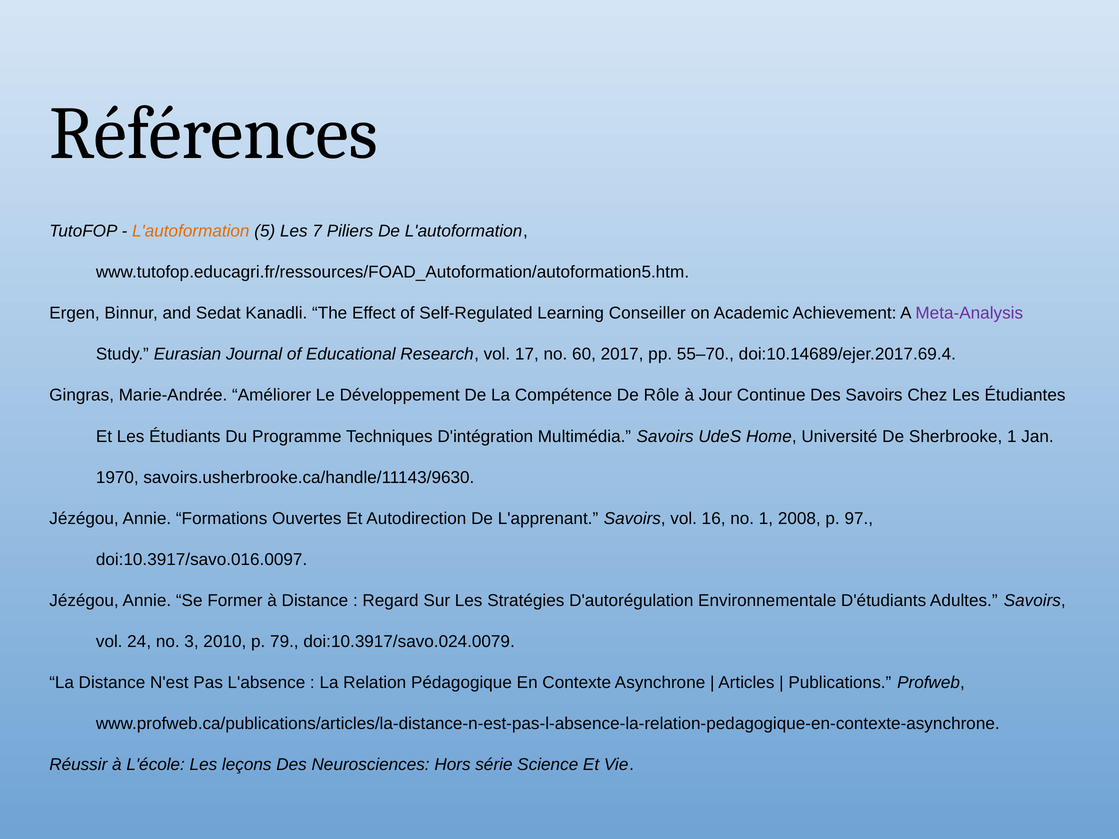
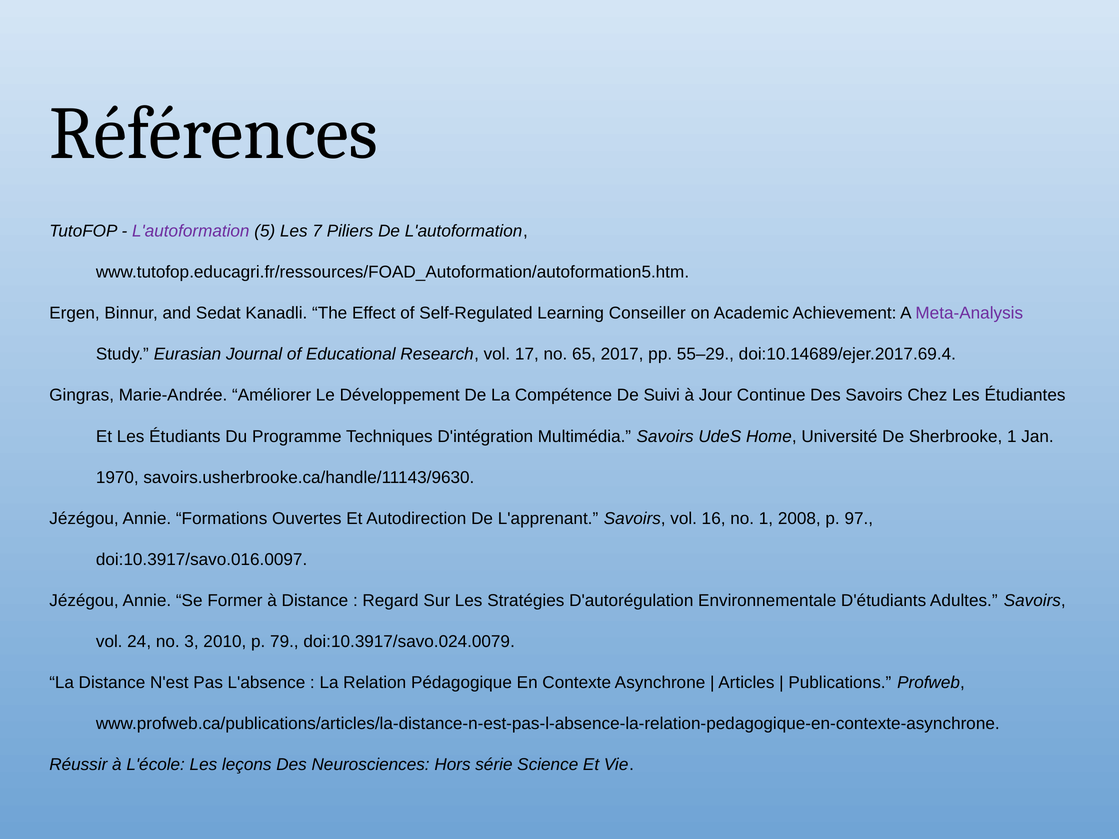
L'autoformation colour: orange -> purple (191, 231)
60: 60 -> 65 (584, 354)
55–70: 55–70 -> 55–29 (705, 354)
Rôle: Rôle -> Suivi (662, 395)
